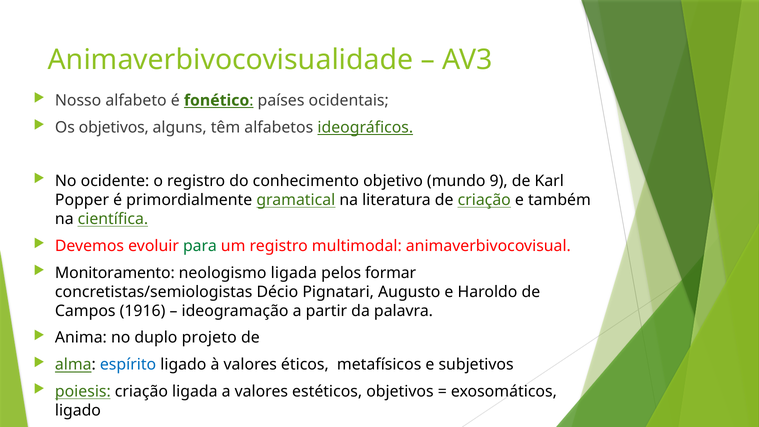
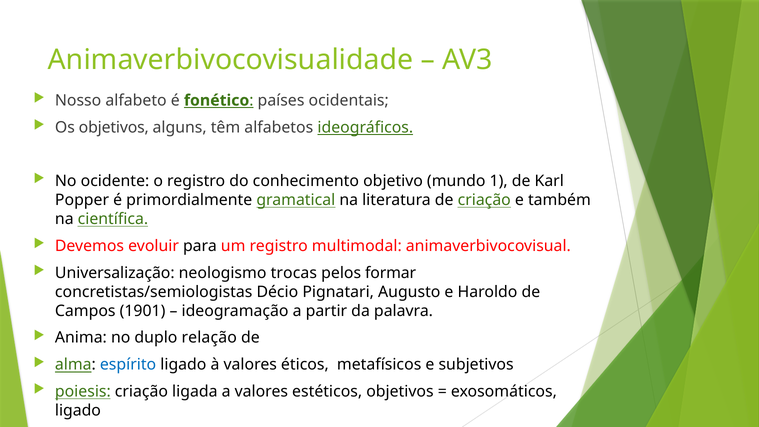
9: 9 -> 1 (499, 181)
para colour: green -> black (200, 246)
Monitoramento: Monitoramento -> Universalização (115, 273)
neologismo ligada: ligada -> trocas (294, 273)
1916: 1916 -> 1901 (143, 311)
projeto: projeto -> relação (209, 338)
